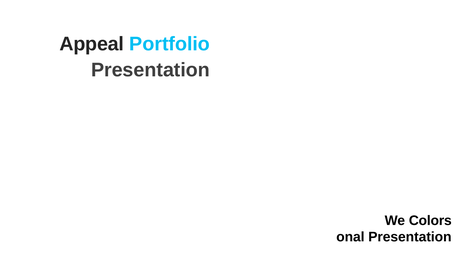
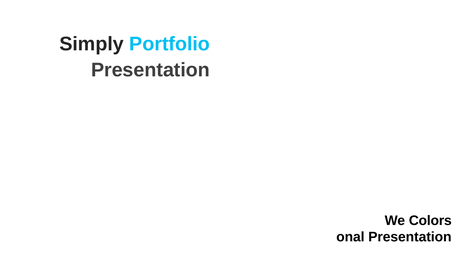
Appeal: Appeal -> Simply (92, 44)
